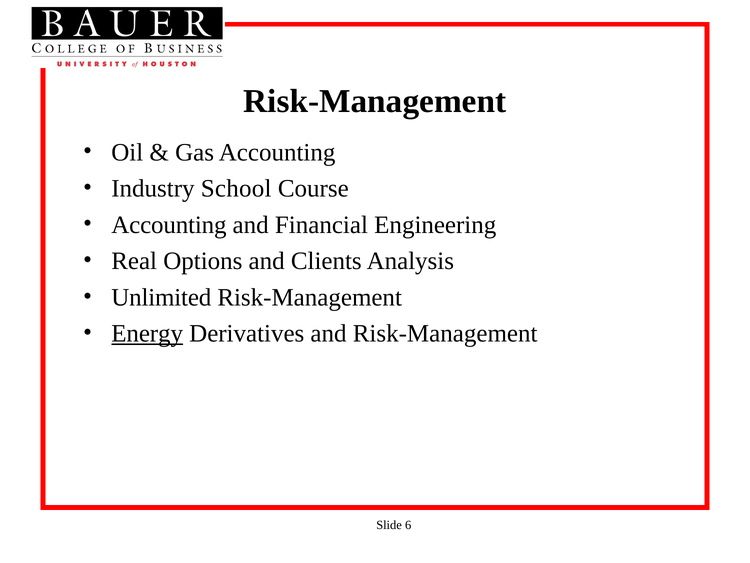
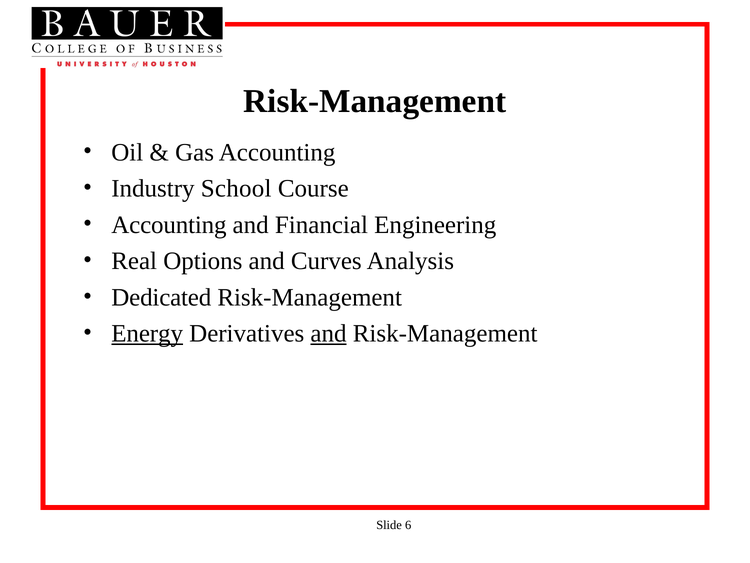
Clients: Clients -> Curves (326, 261)
Unlimited: Unlimited -> Dedicated (161, 297)
and underline: none -> present (329, 333)
